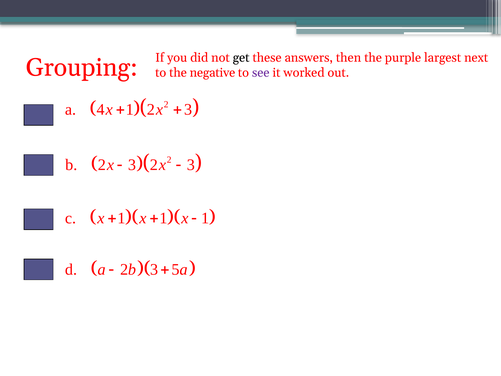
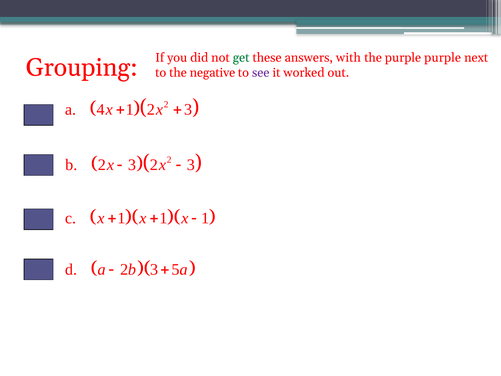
get colour: black -> green (241, 58)
then: then -> with (349, 58)
purple largest: largest -> purple (443, 58)
